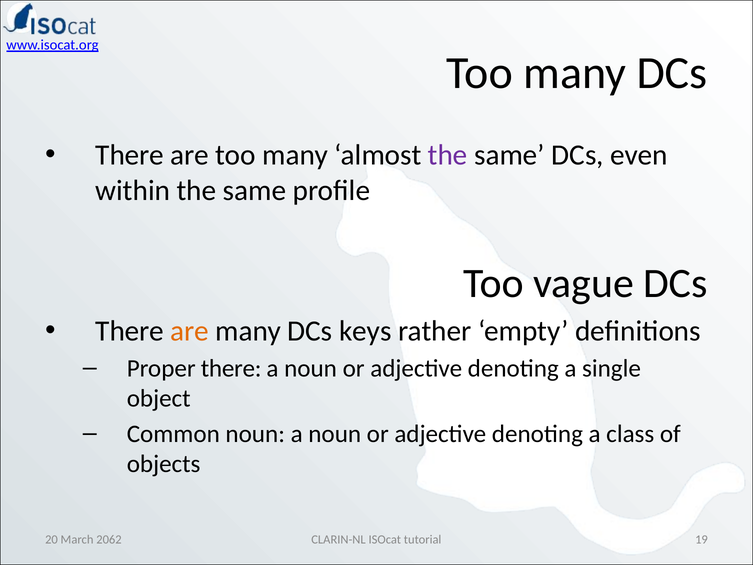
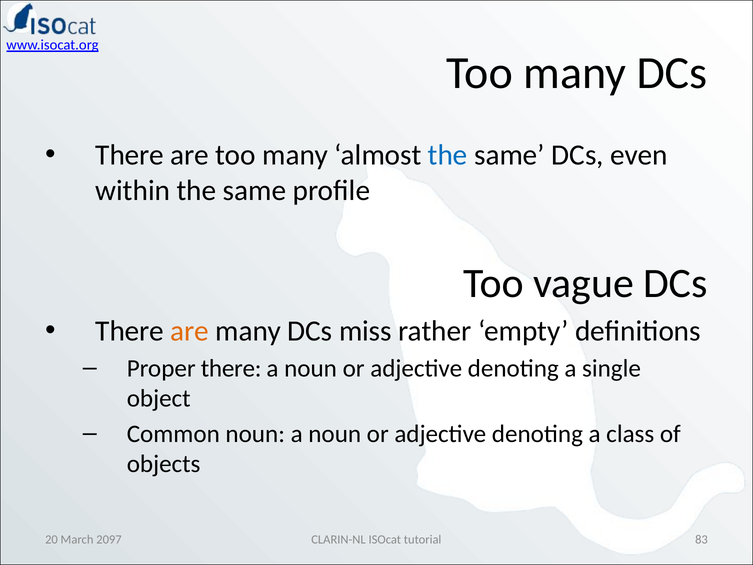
the colour: purple -> blue (448, 155)
keys: keys -> miss (365, 331)
2062: 2062 -> 2097 (109, 539)
19: 19 -> 83 (701, 539)
